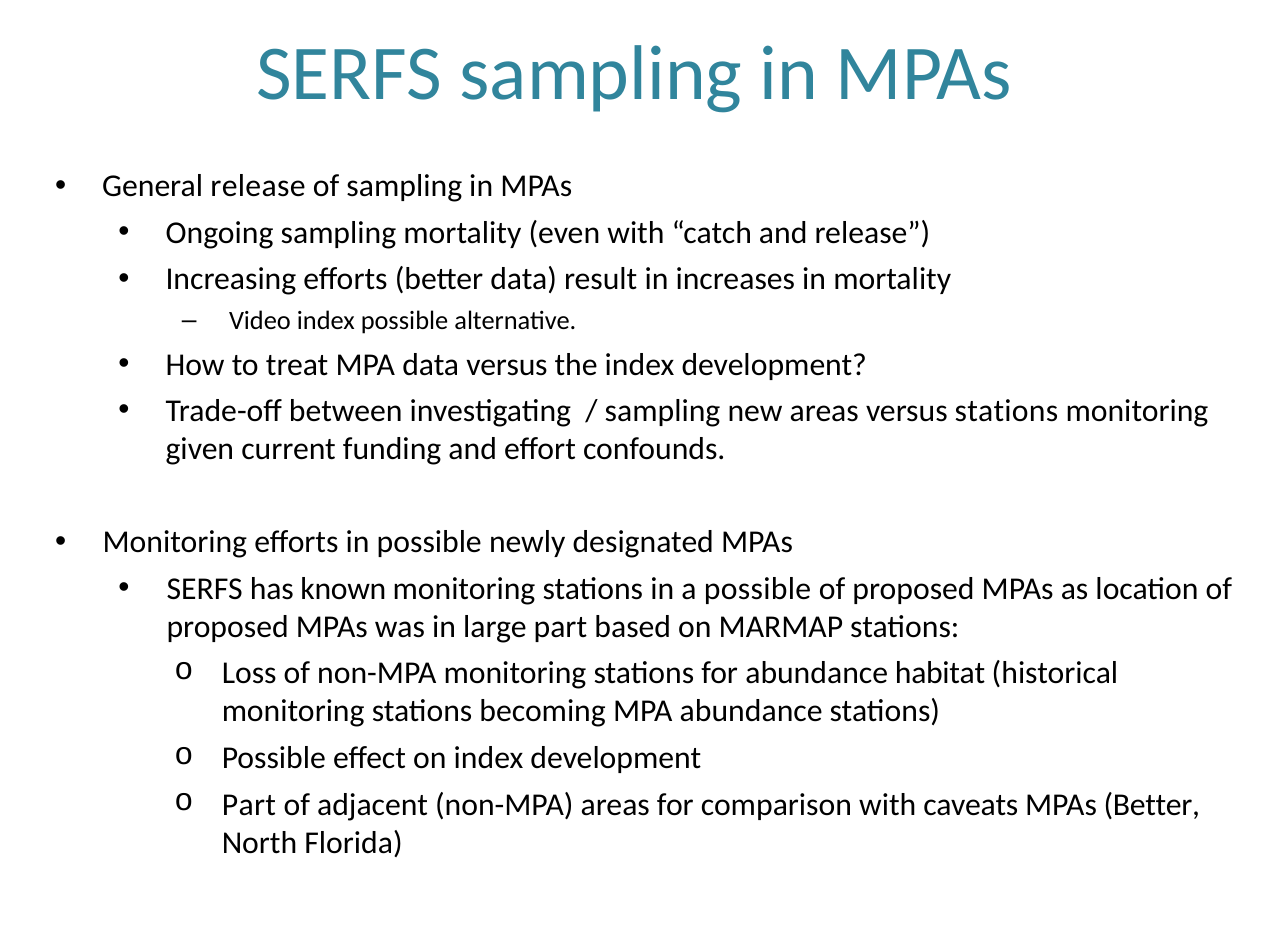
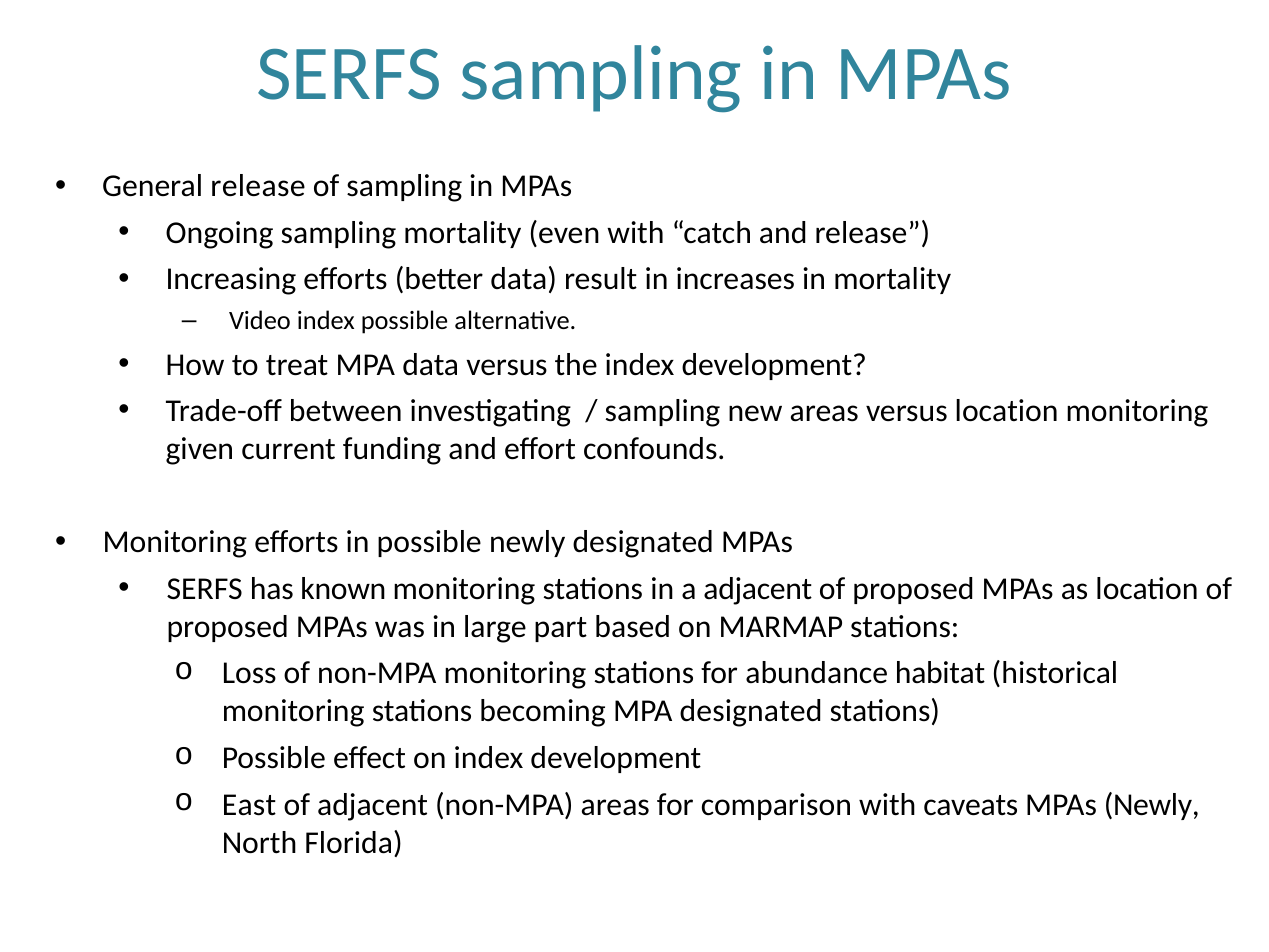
versus stations: stations -> location (1007, 411)
a possible: possible -> adjacent (758, 589)
MPA abundance: abundance -> designated (751, 711)
Part: Part -> East (249, 804)
MPAs Better: Better -> Newly (1152, 804)
